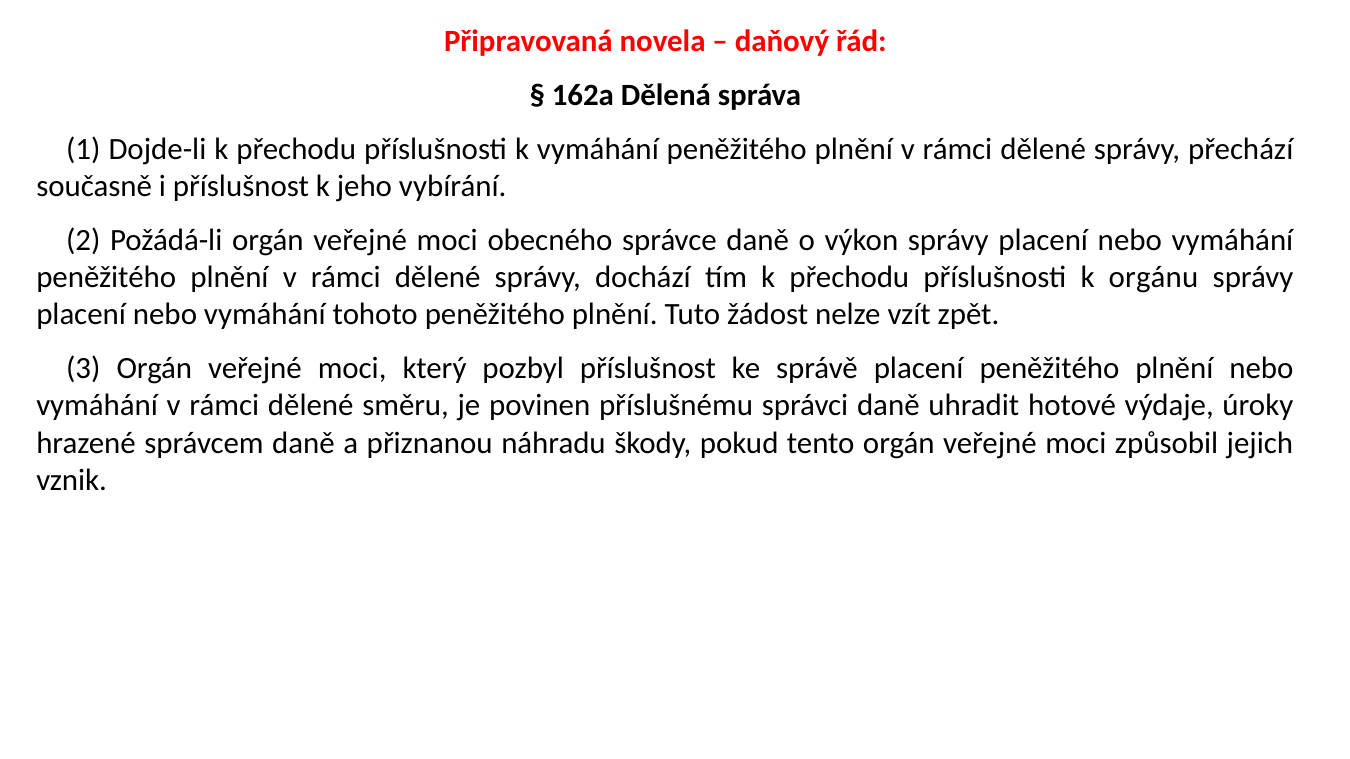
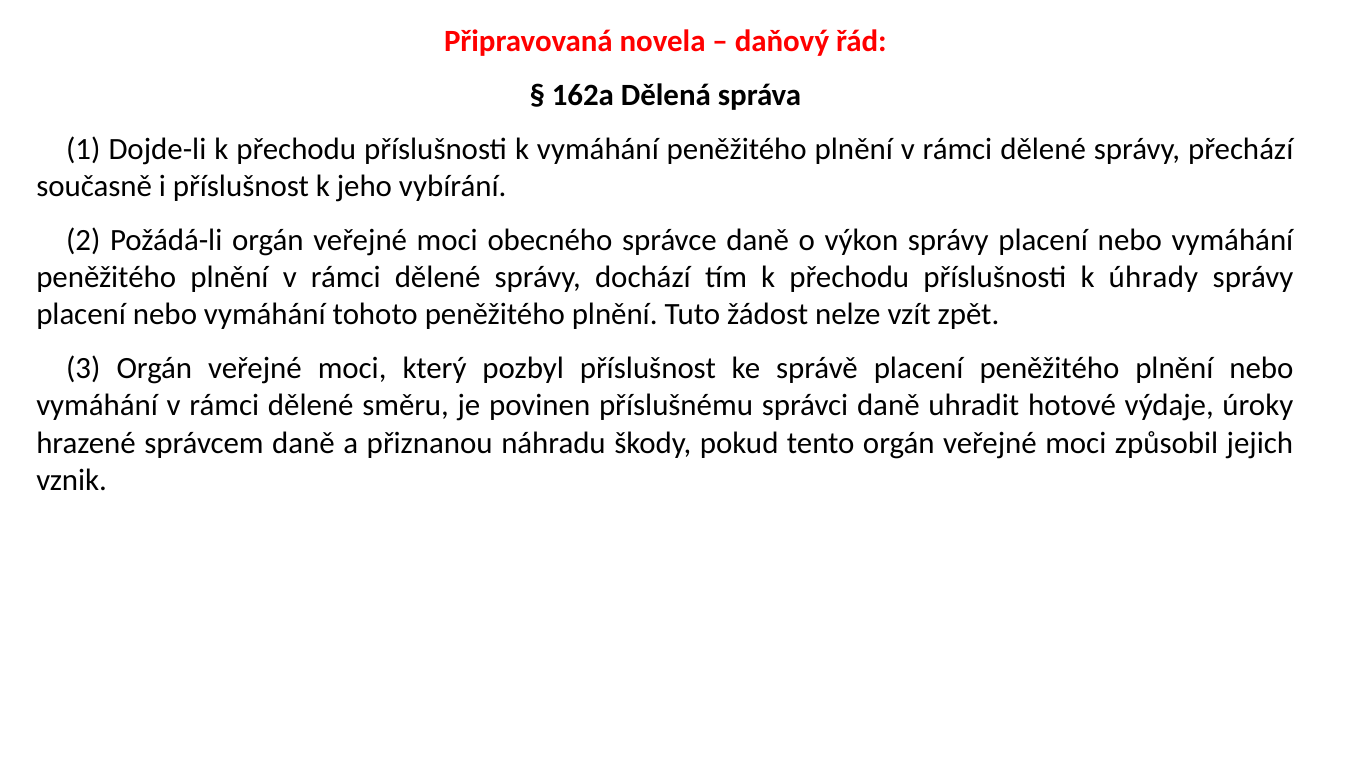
orgánu: orgánu -> úhrady (1153, 278)
